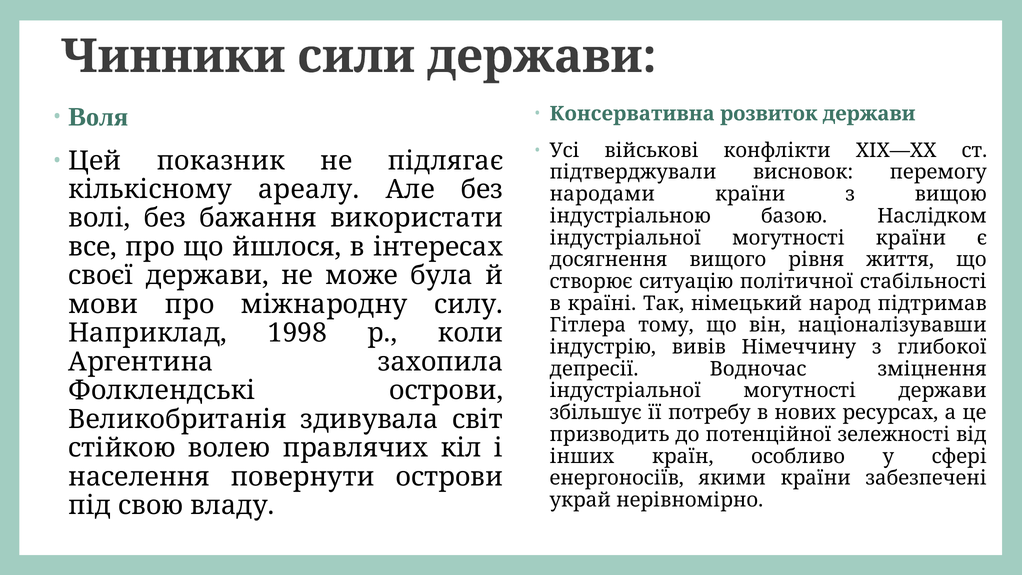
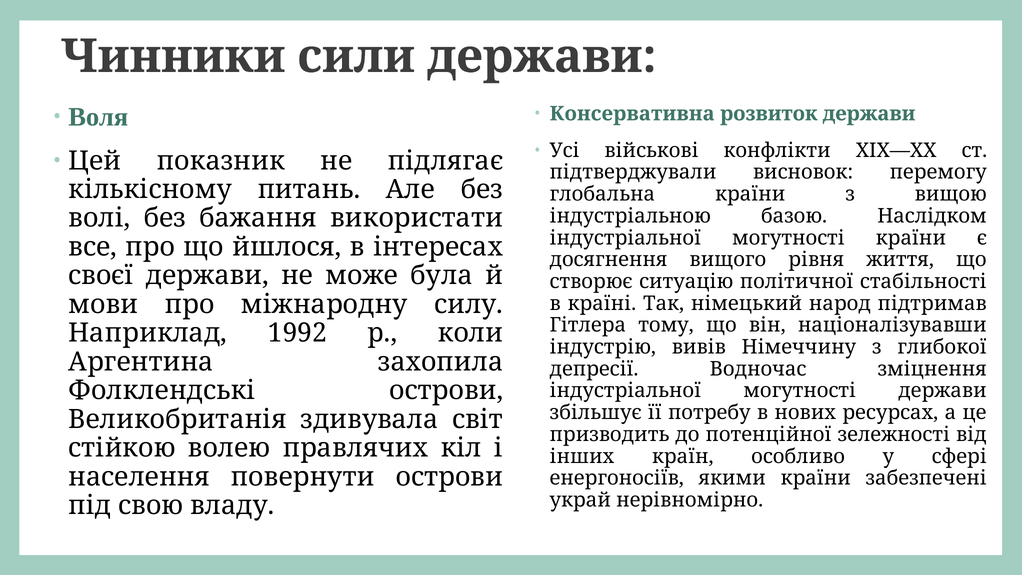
ареалу: ареалу -> питань (309, 189)
народами: народами -> глобальна (602, 194)
1998: 1998 -> 1992 (297, 333)
